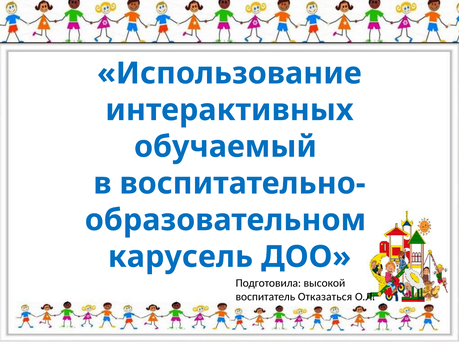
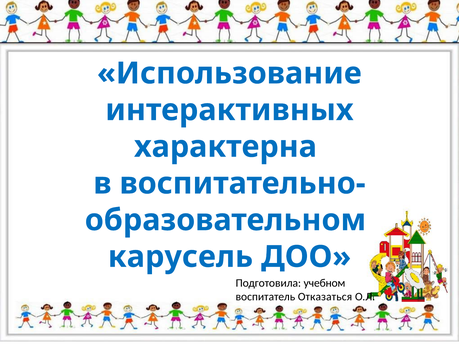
обучаемый: обучаемый -> характерна (225, 147)
высокой: высокой -> учебном (324, 283)
